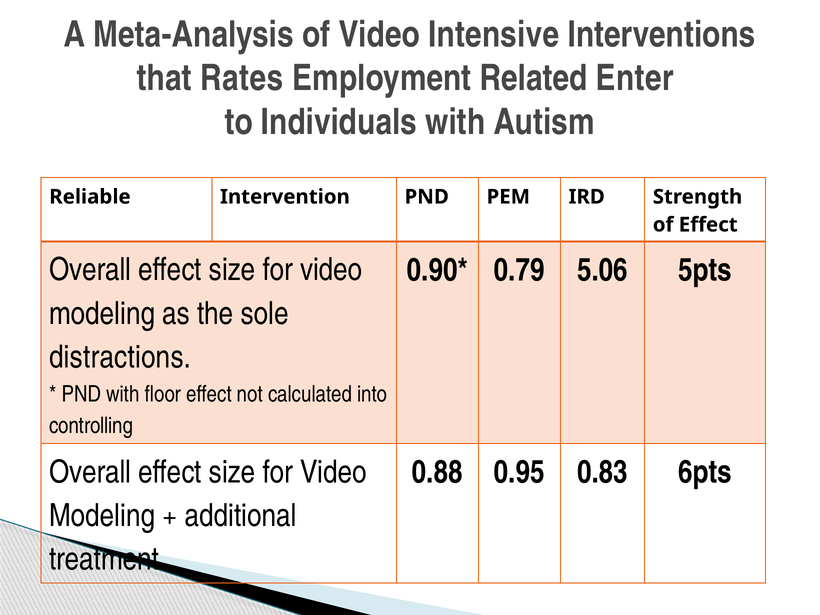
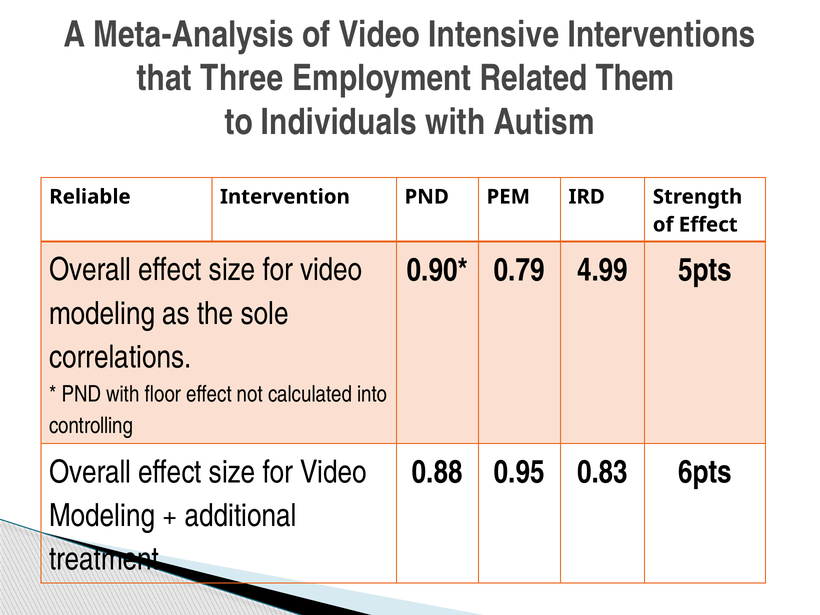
Rates: Rates -> Three (242, 78)
Enter: Enter -> Them (635, 78)
5.06: 5.06 -> 4.99 (603, 270)
distractions: distractions -> correlations (120, 357)
